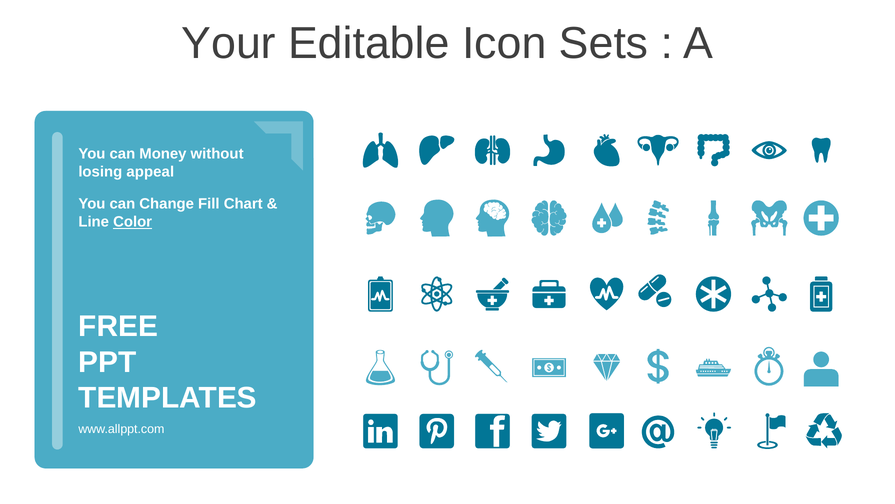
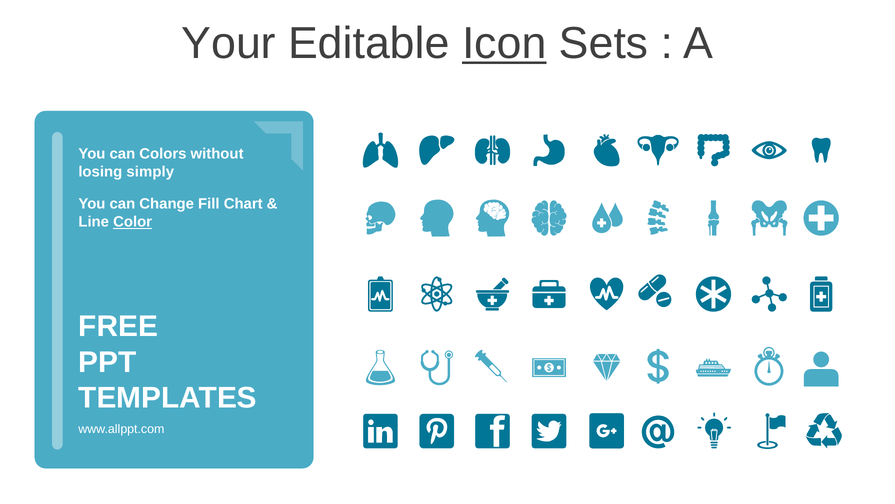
Icon underline: none -> present (504, 43)
Money: Money -> Colors (163, 154)
appeal: appeal -> simply (150, 172)
